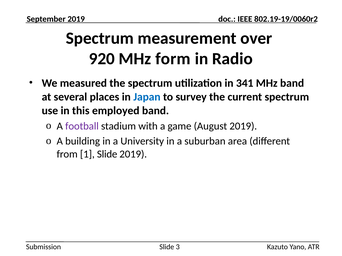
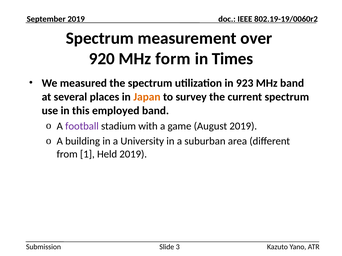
Radio: Radio -> Times (233, 59)
341: 341 -> 923 (245, 83)
Japan colour: blue -> orange (147, 97)
1 Slide: Slide -> Held (107, 154)
